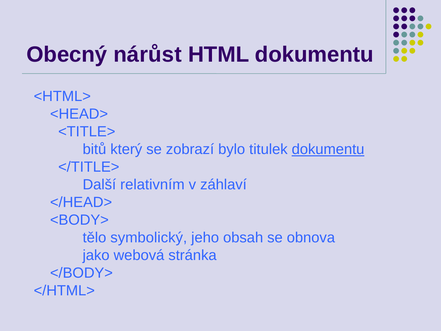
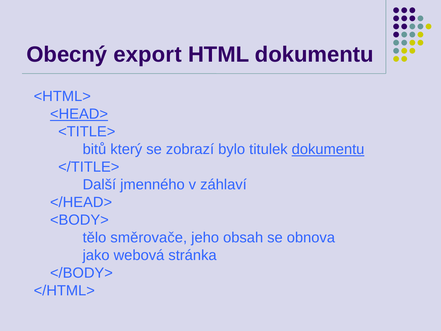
nárůst: nárůst -> export (148, 54)
<HEAD> underline: none -> present (79, 114)
relativním: relativním -> jmenného (152, 185)
symbolický: symbolický -> směrovače (149, 238)
